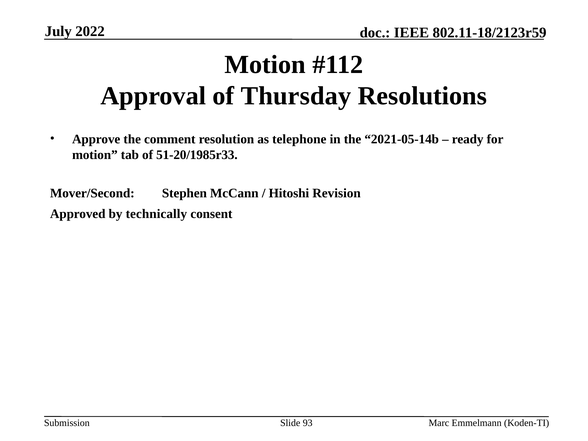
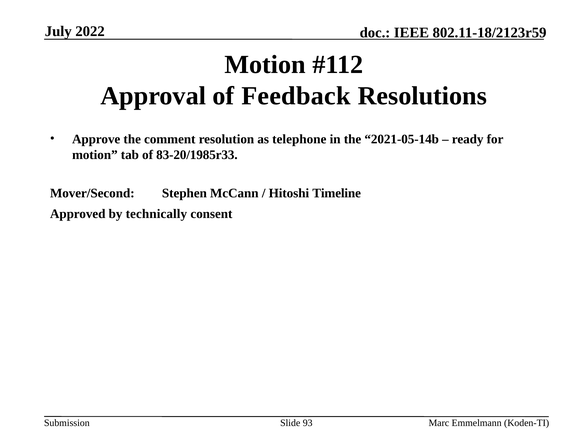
Thursday: Thursday -> Feedback (296, 96)
51-20/1985r33: 51-20/1985r33 -> 83-20/1985r33 (197, 155)
Revision: Revision -> Timeline (337, 193)
